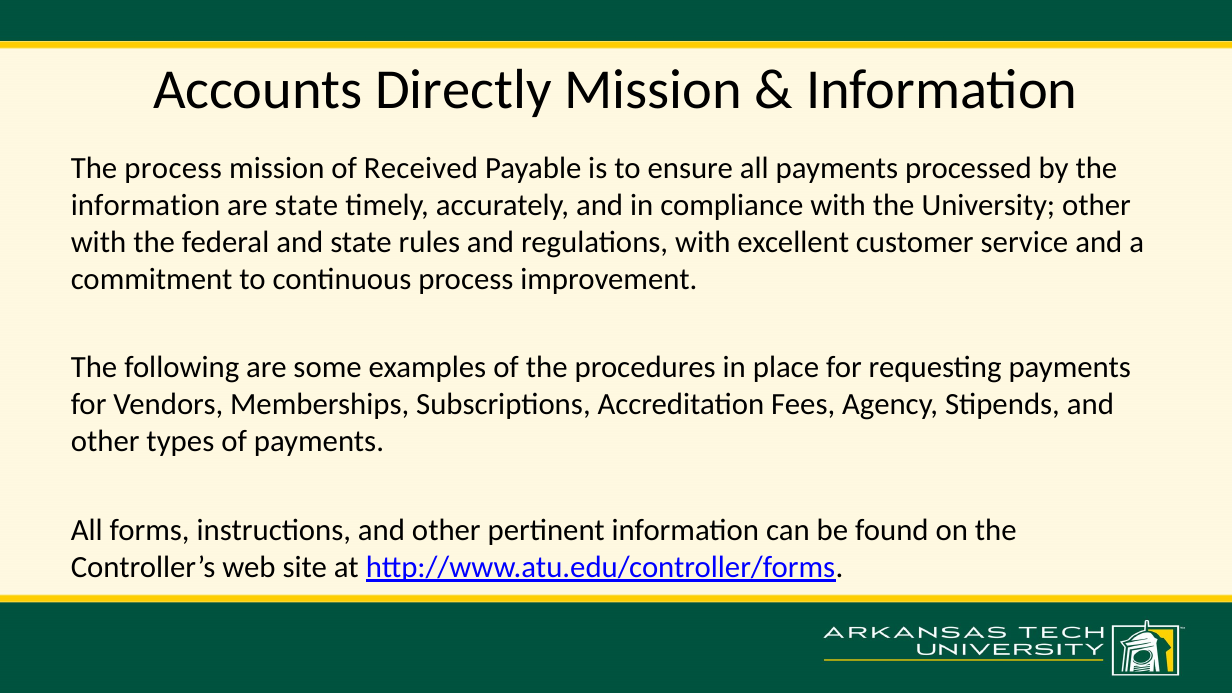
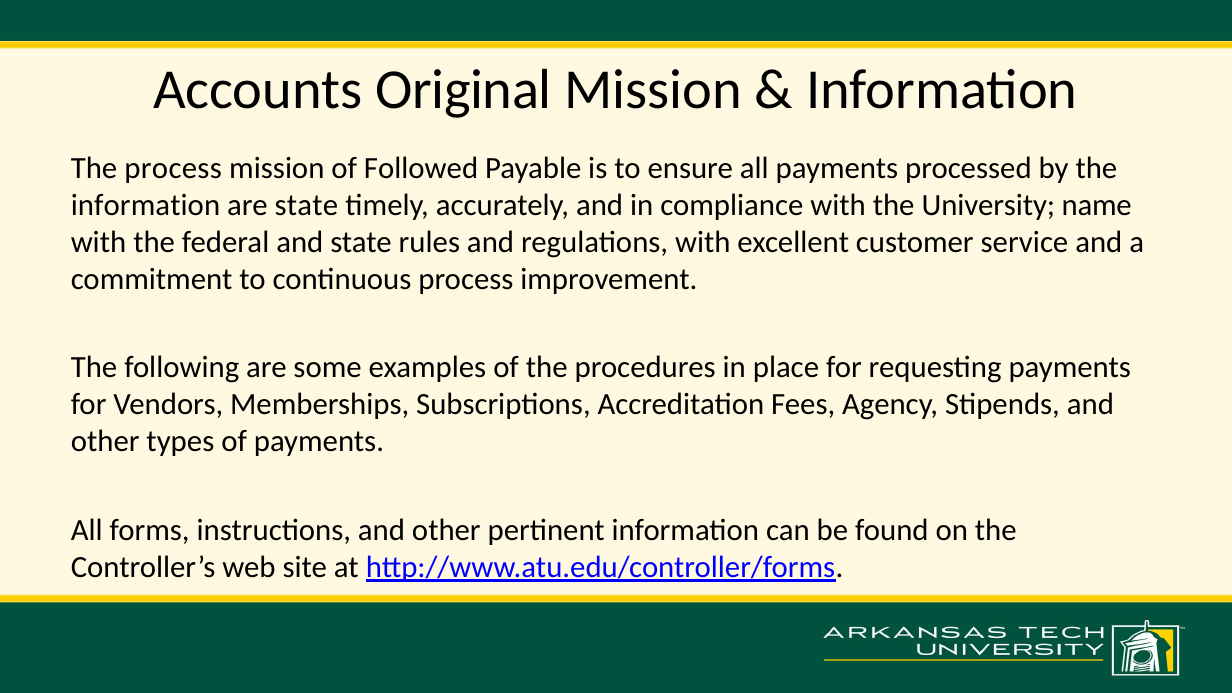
Directly: Directly -> Original (464, 89)
Received: Received -> Followed (421, 169)
University other: other -> name (1097, 205)
